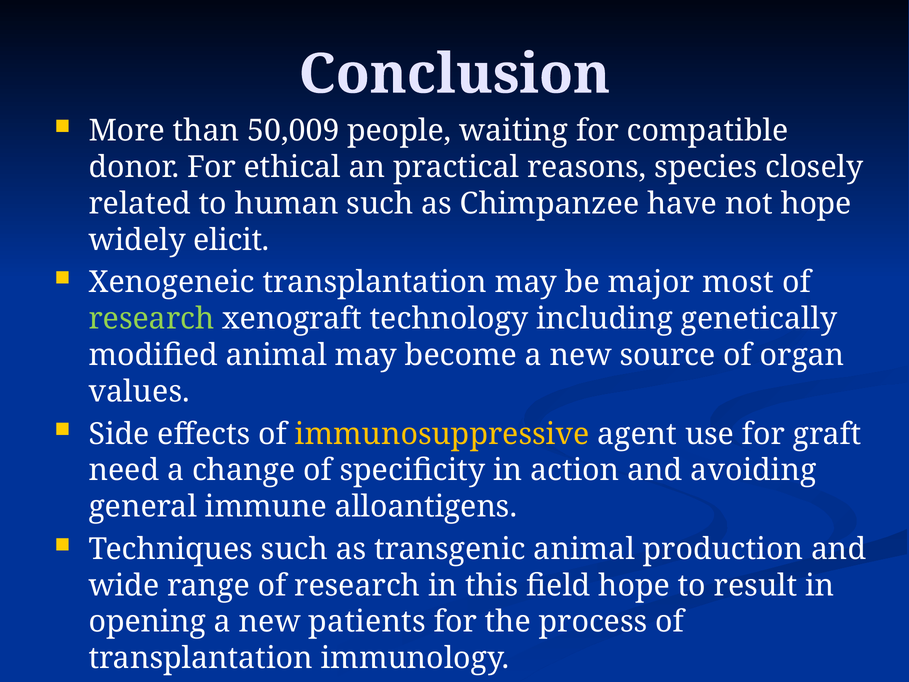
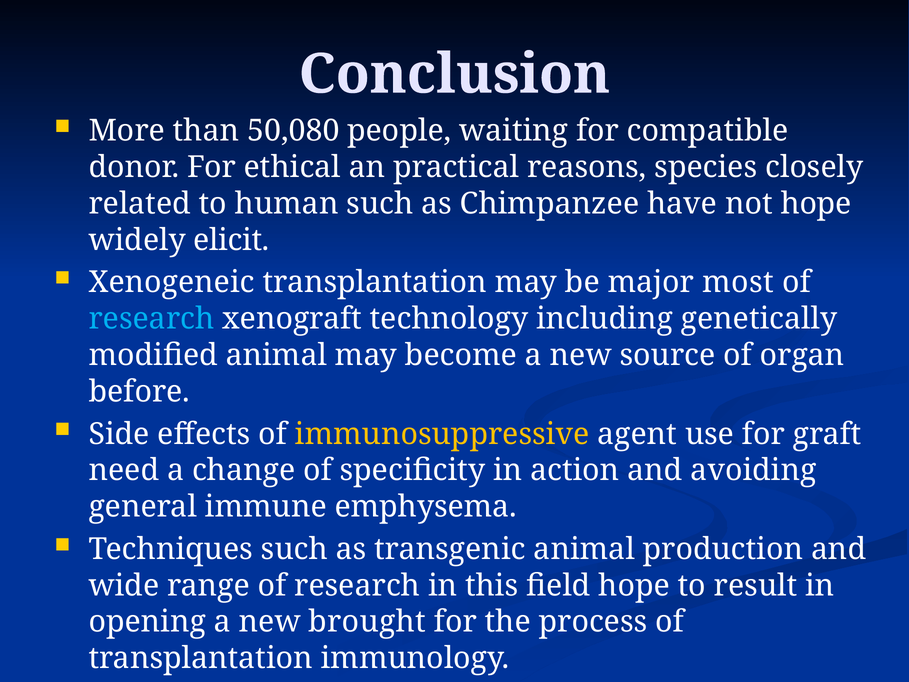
50,009: 50,009 -> 50,080 (293, 131)
research colour: light green -> light blue (152, 319)
values: values -> before (139, 391)
alloantigens: alloantigens -> emphysema (426, 507)
patients: patients -> brought (367, 622)
